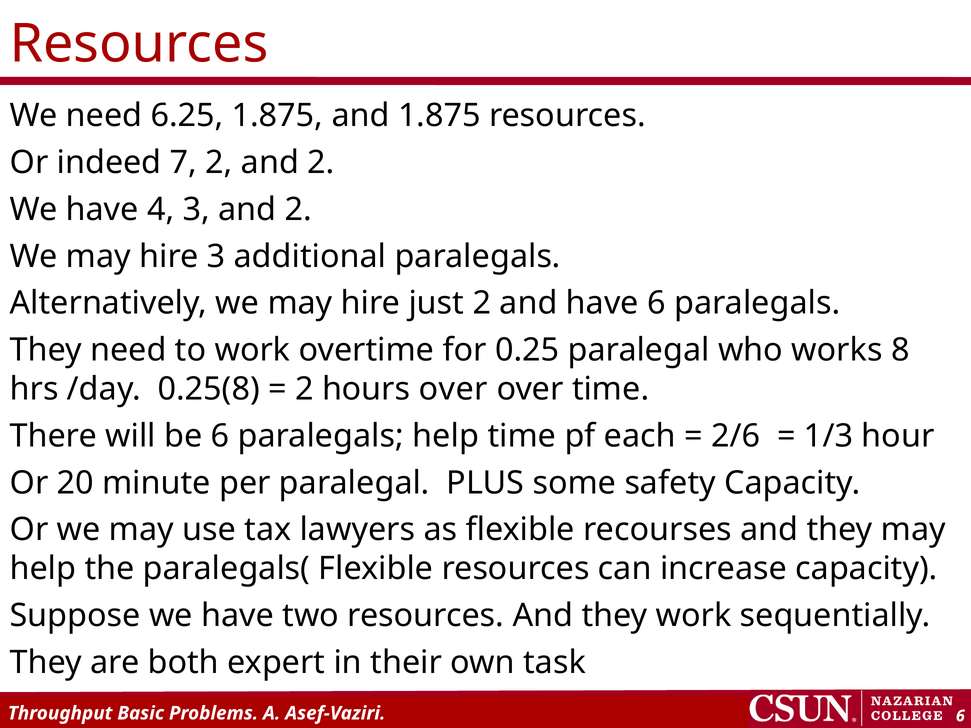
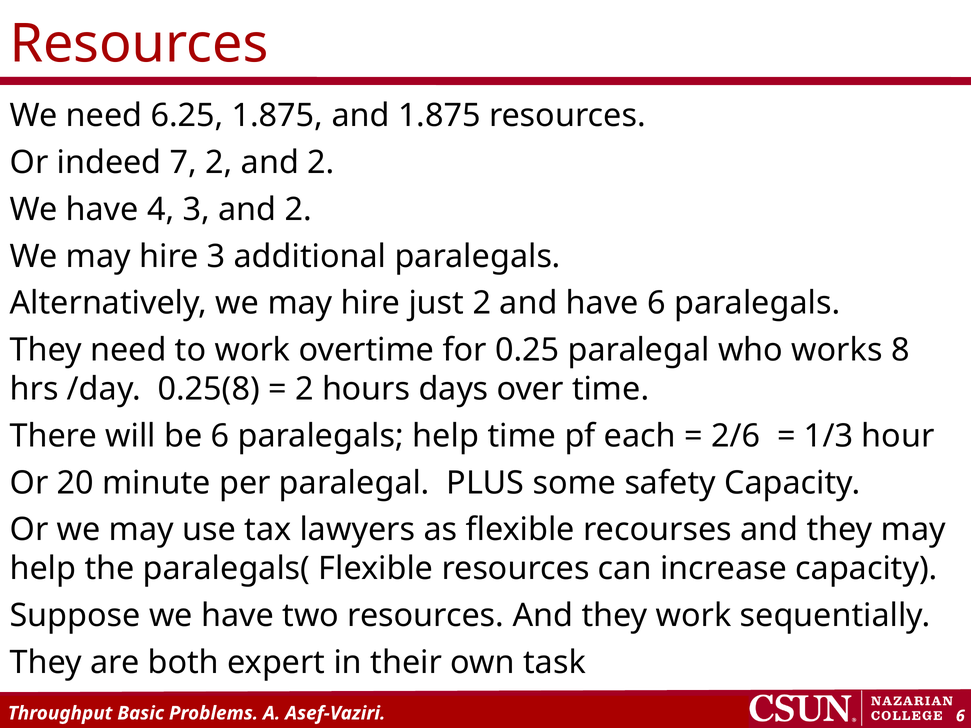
hours over: over -> days (454, 389)
